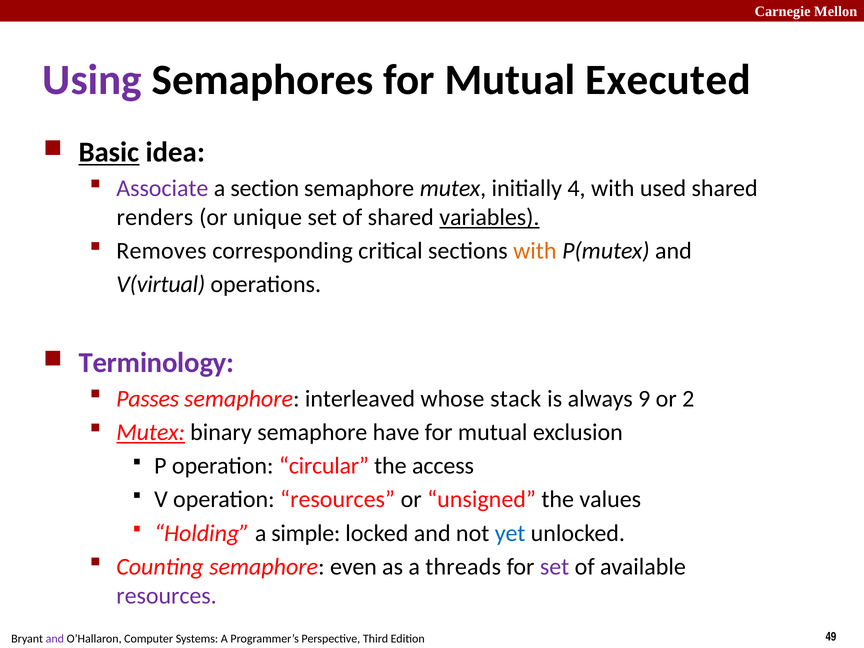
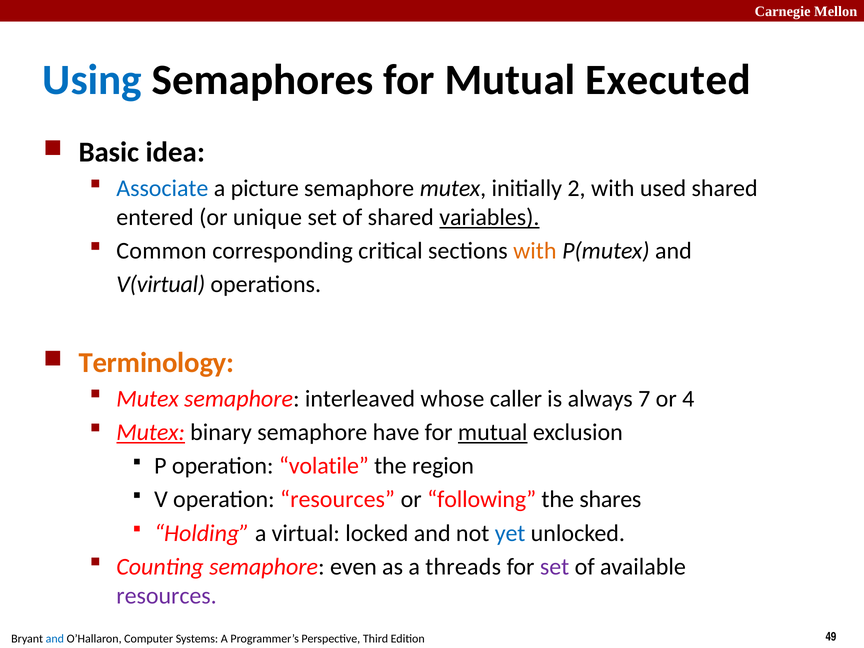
Using colour: purple -> blue (92, 80)
Basic underline: present -> none (109, 152)
Associate colour: purple -> blue (162, 188)
section: section -> picture (265, 188)
4: 4 -> 2 (576, 188)
renders: renders -> entered (155, 217)
Removes: Removes -> Common (161, 251)
Terminology colour: purple -> orange (156, 363)
Passes: Passes -> Mutex (148, 399)
stack: stack -> caller (516, 399)
9: 9 -> 7 (644, 399)
2: 2 -> 4 (688, 399)
mutual underline: none -> present (493, 432)
circular: circular -> volatile (324, 466)
access: access -> region (443, 466)
unsigned: unsigned -> following (482, 500)
values: values -> shares (610, 500)
simple: simple -> virtual (306, 533)
and colour: purple -> blue (55, 639)
